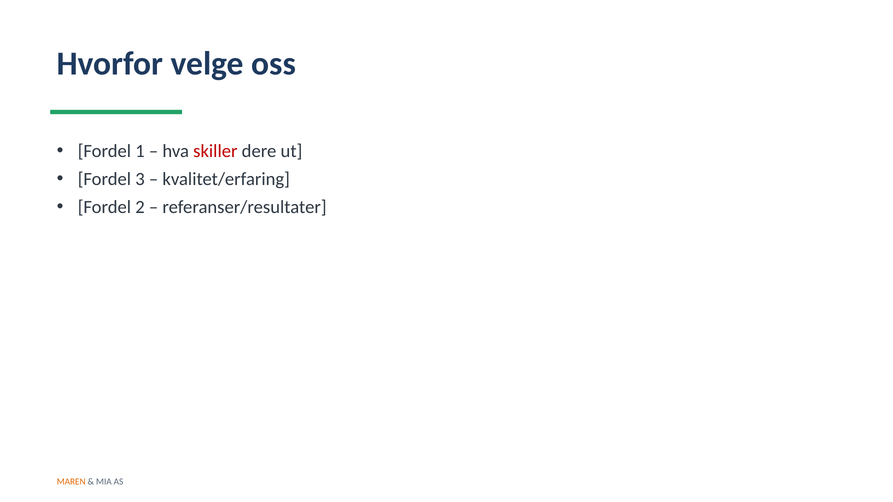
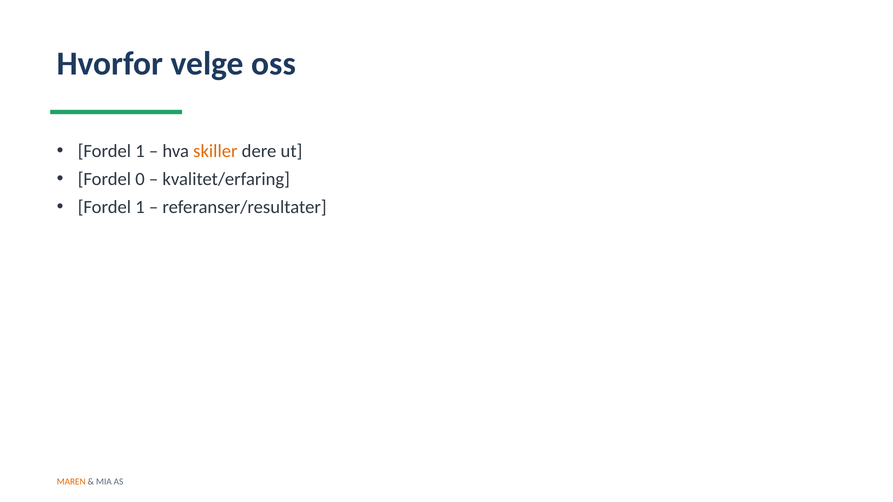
skiller colour: red -> orange (215, 151)
3: 3 -> 0 (140, 179)
2: 2 -> 1 (140, 207)
